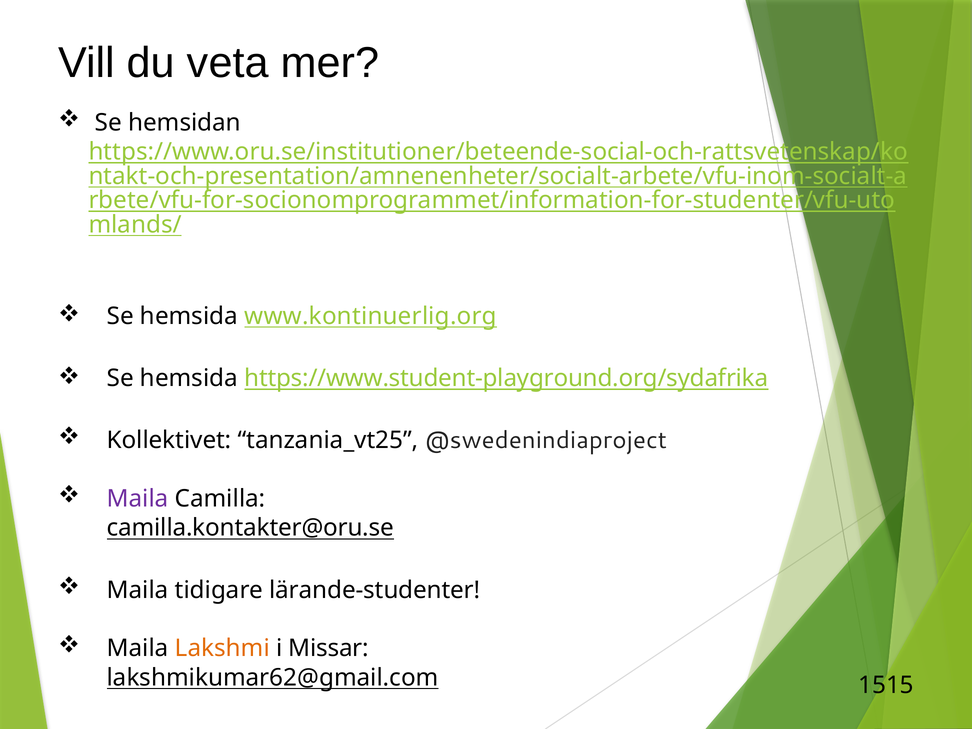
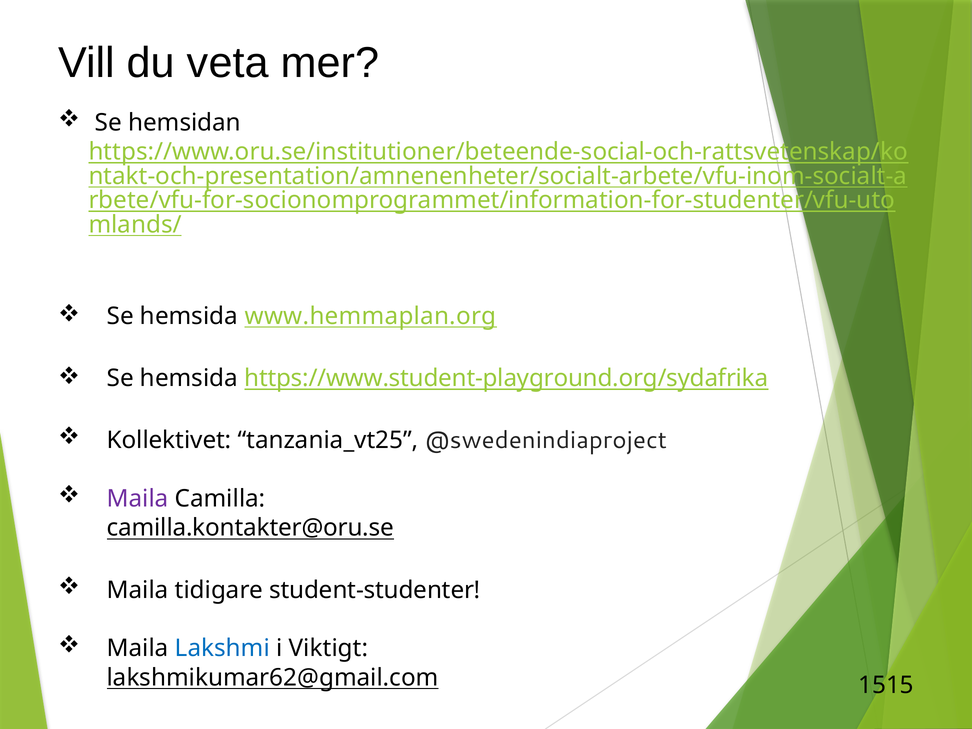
www.kontinuerlig.org: www.kontinuerlig.org -> www.hemmaplan.org (371, 316)
lärande-studenter: lärande-studenter -> student-studenter (375, 590)
Lakshmi colour: orange -> blue (222, 648)
Missar: Missar -> Viktigt (328, 648)
